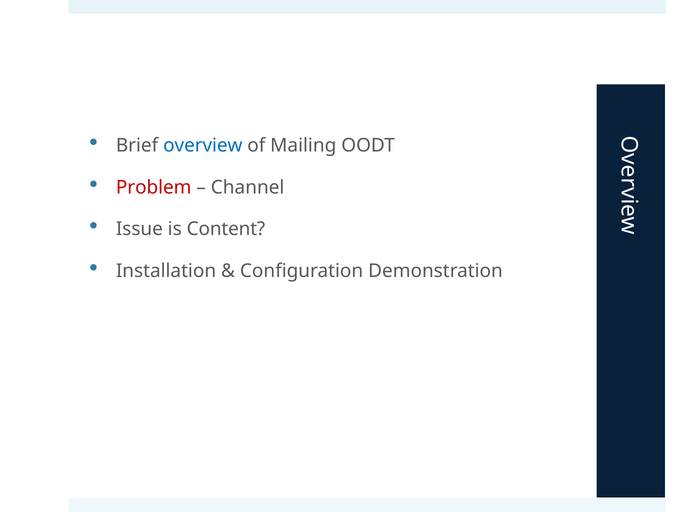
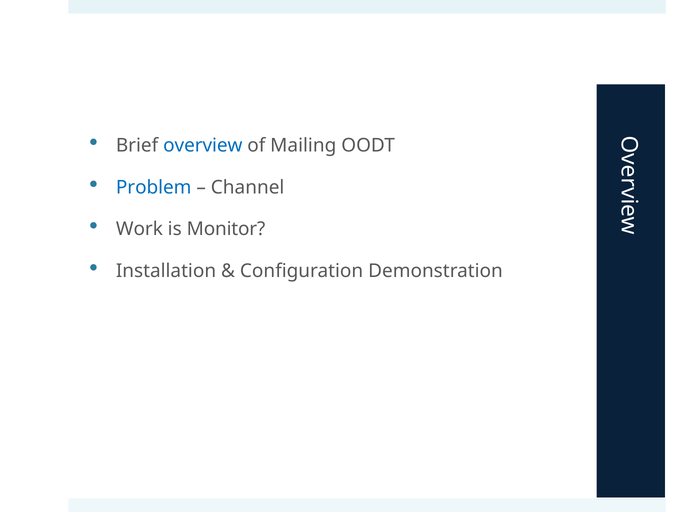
Problem colour: red -> blue (154, 188)
Issue: Issue -> Work (139, 229)
Content: Content -> Monitor (226, 229)
